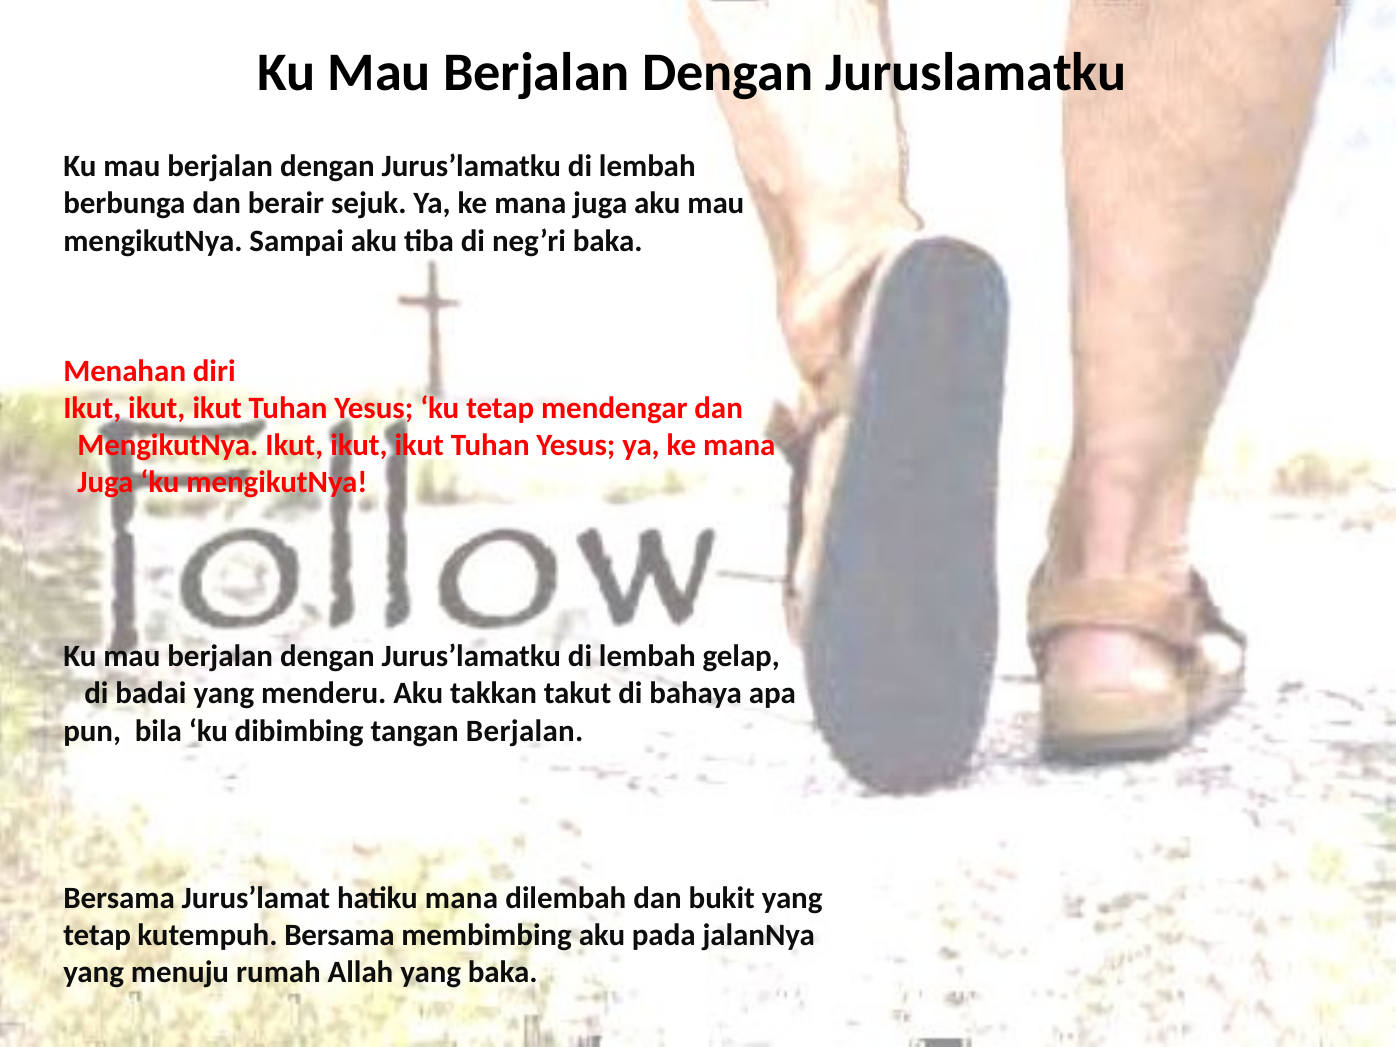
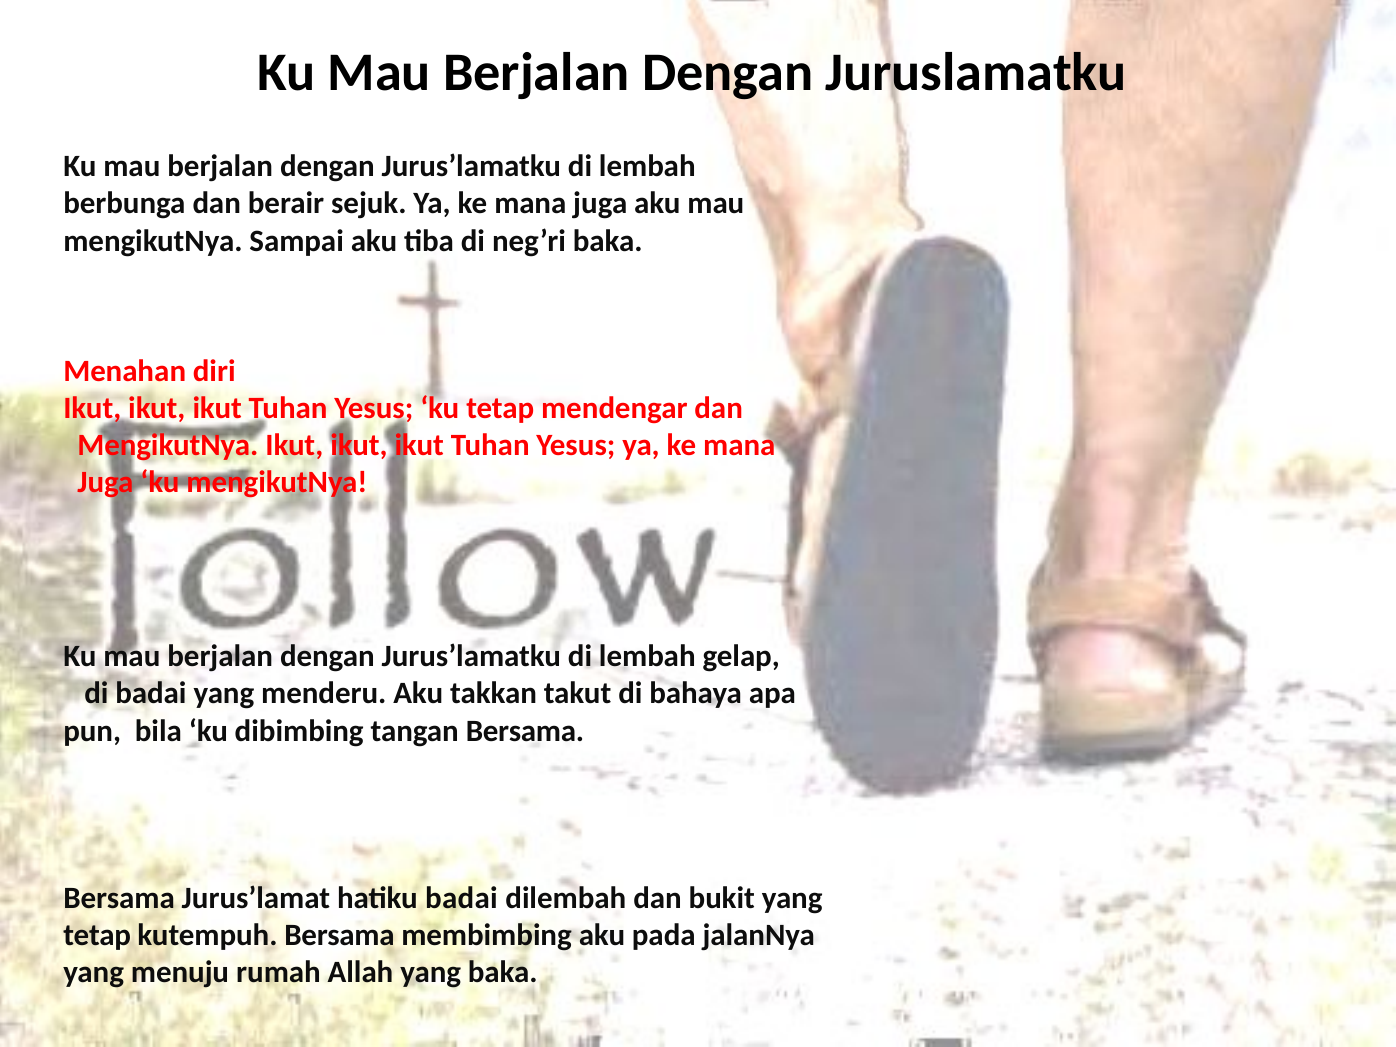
tangan Berjalan: Berjalan -> Bersama (525, 731)
hatiku mana: mana -> badai (461, 898)
